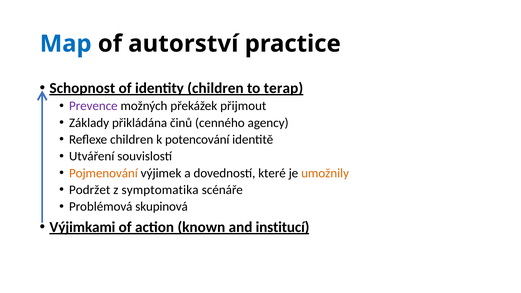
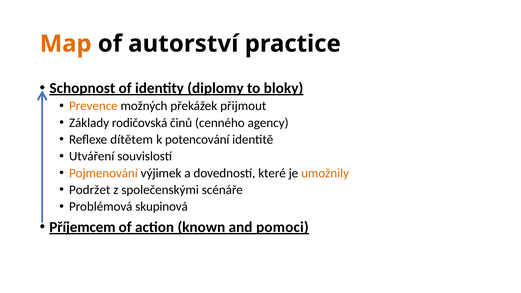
Map colour: blue -> orange (66, 44)
identity children: children -> diplomy (215, 88)
terap: terap -> bloky (284, 88)
Prevence colour: purple -> orange (93, 106)
přikládána: přikládána -> rodičovská (140, 123)
Reflexe children: children -> dítětem (132, 140)
symptomatika: symptomatika -> společenskými (160, 190)
Výjimkami: Výjimkami -> Příjemcem (82, 227)
institucí: institucí -> pomoci (282, 227)
